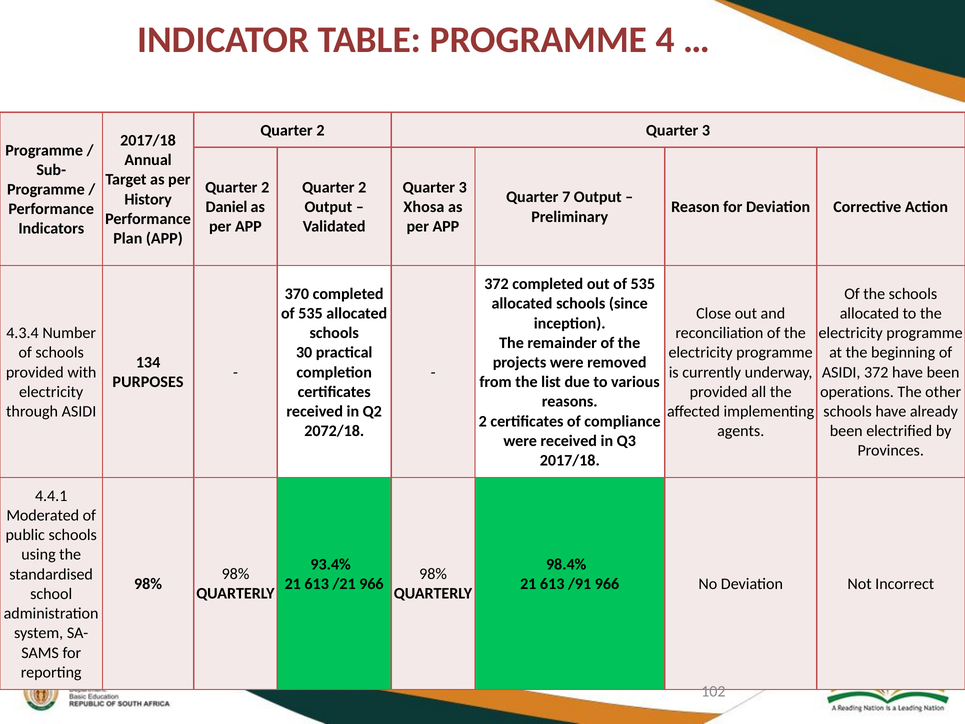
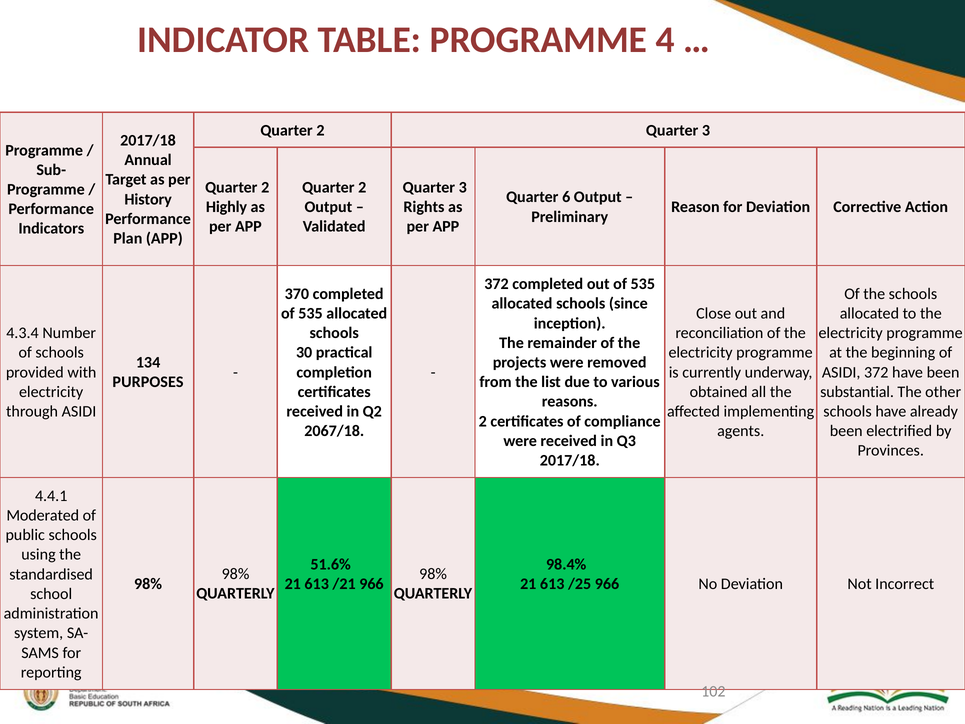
7: 7 -> 6 (566, 197)
Daniel: Daniel -> Highly (226, 207)
Xhosa: Xhosa -> Rights (424, 207)
provided: provided -> obtained (719, 392)
operations: operations -> substantial (857, 392)
2072/18: 2072/18 -> 2067/18 (334, 431)
93.4%: 93.4% -> 51.6% (331, 564)
/91: /91 -> /25 (580, 584)
